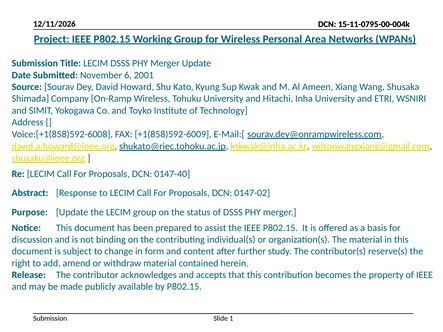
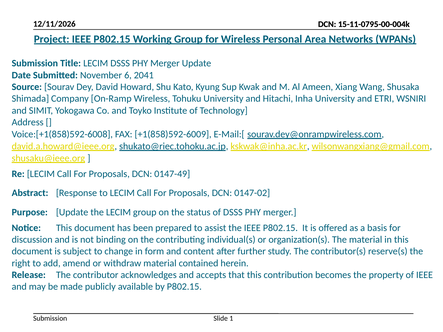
2001: 2001 -> 2041 (144, 75)
0147-40: 0147-40 -> 0147-49 (172, 174)
